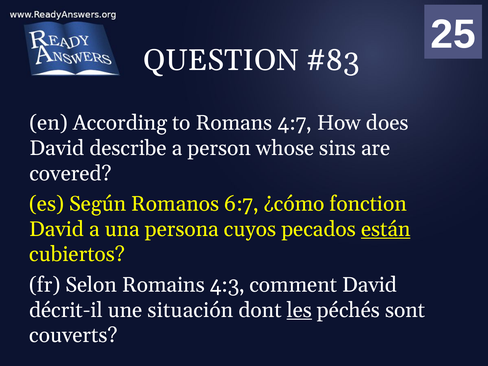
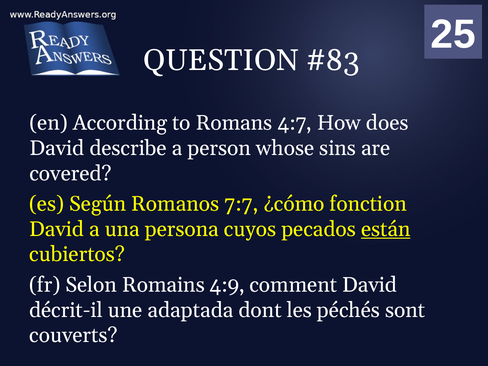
6:7: 6:7 -> 7:7 (241, 204)
4:3: 4:3 -> 4:9 (227, 285)
situación: situación -> adaptada (191, 310)
les underline: present -> none (299, 310)
